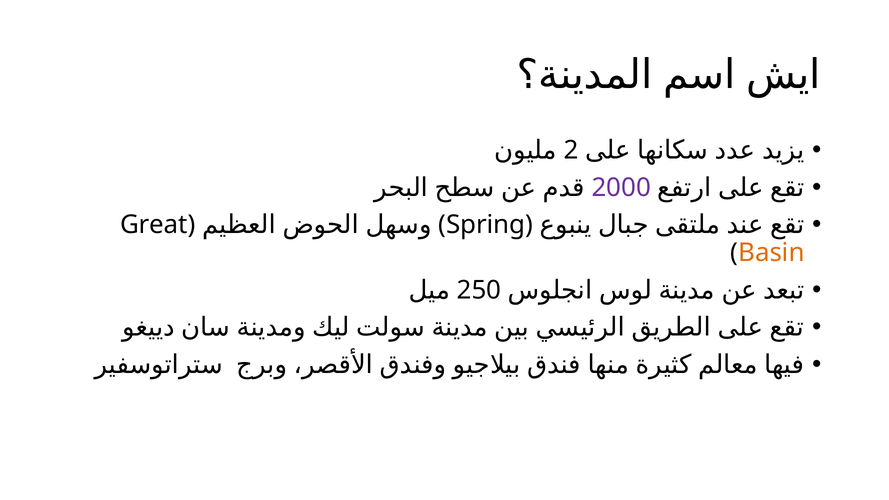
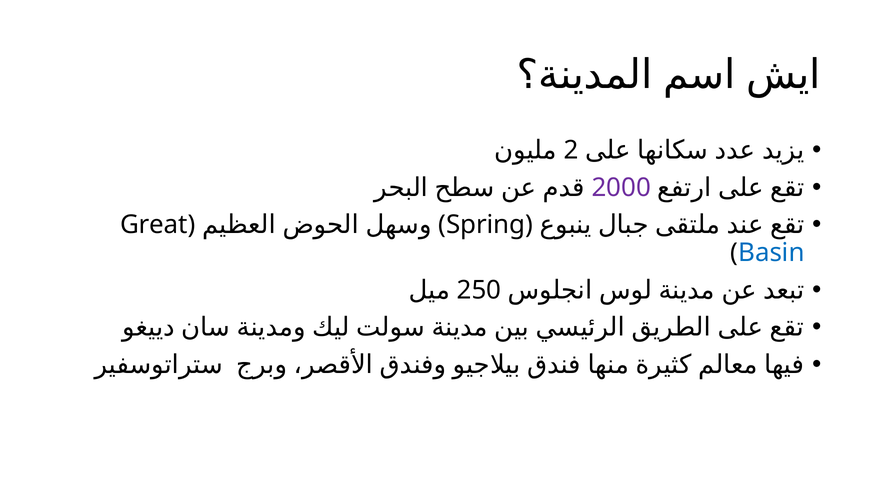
Basin colour: orange -> blue (771, 253)
